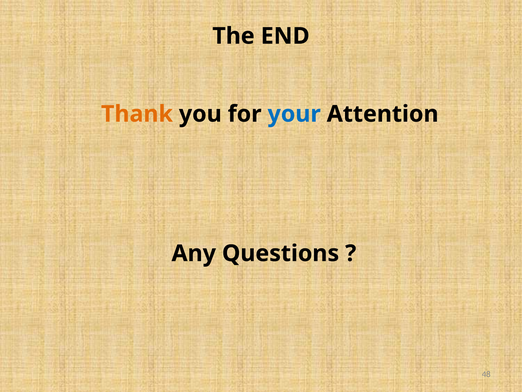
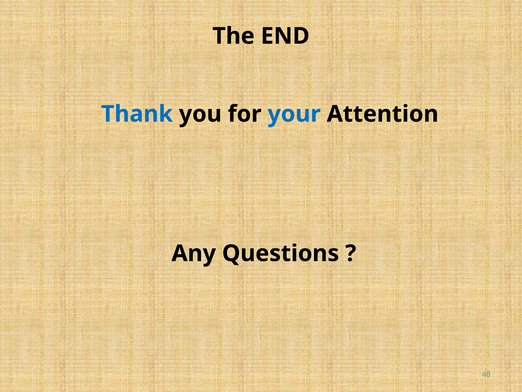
Thank colour: orange -> blue (137, 114)
